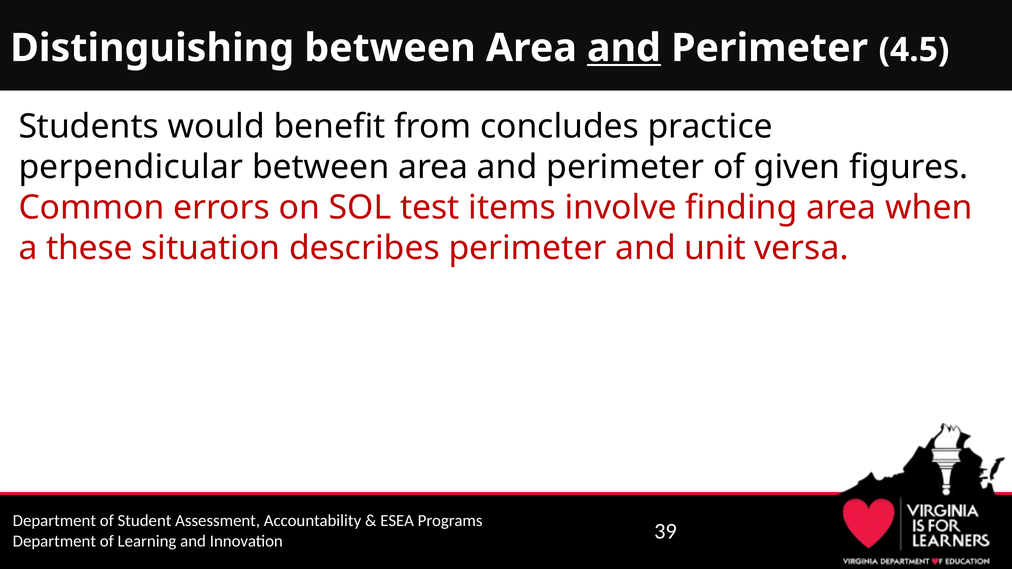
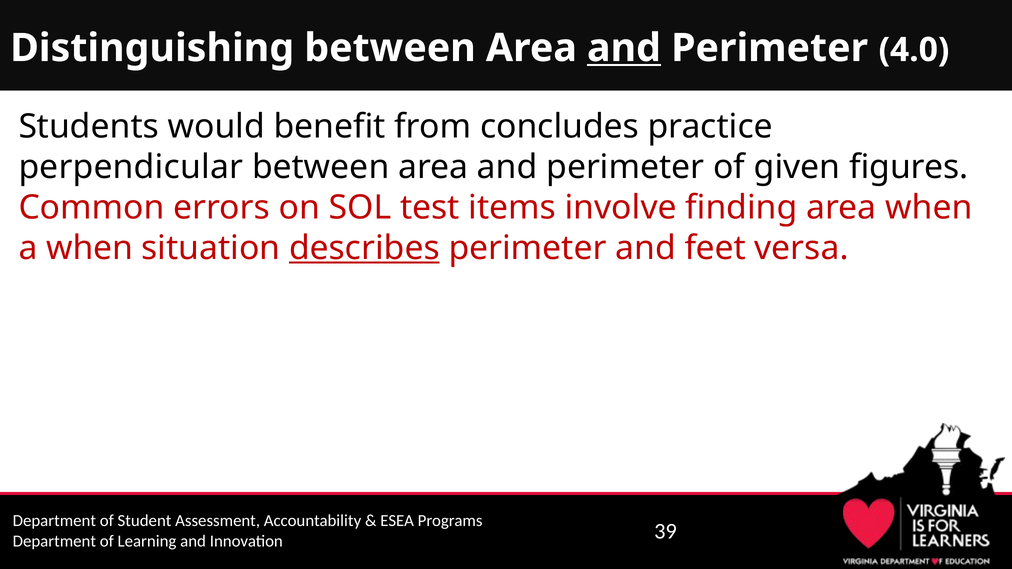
4.5: 4.5 -> 4.0 (914, 50)
a these: these -> when (90, 248)
describes underline: none -> present (364, 248)
unit: unit -> feet (715, 248)
